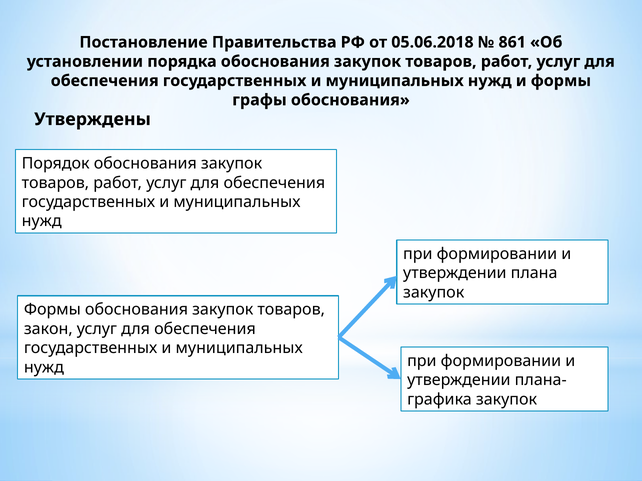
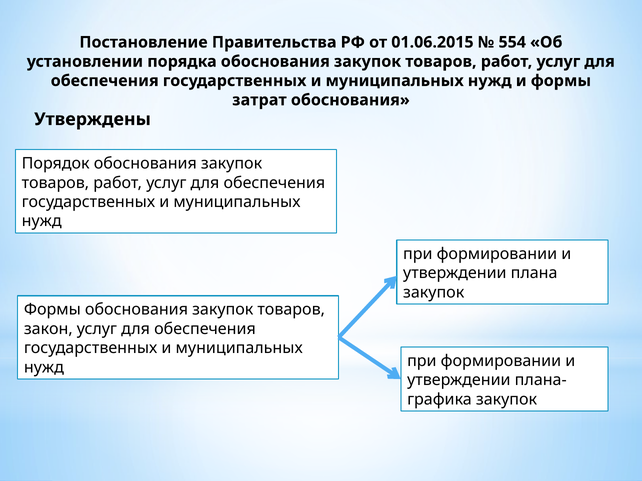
05.06.2018: 05.06.2018 -> 01.06.2015 (432, 42)
861: 861 -> 554 (512, 42)
графы: графы -> затрат (259, 100)
